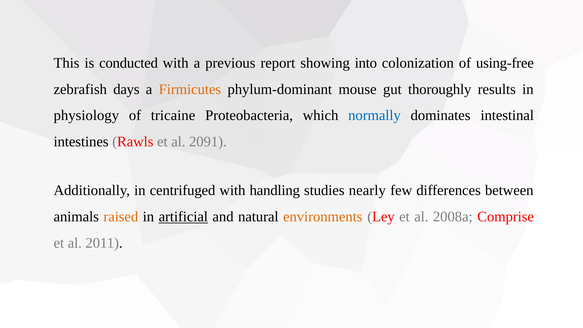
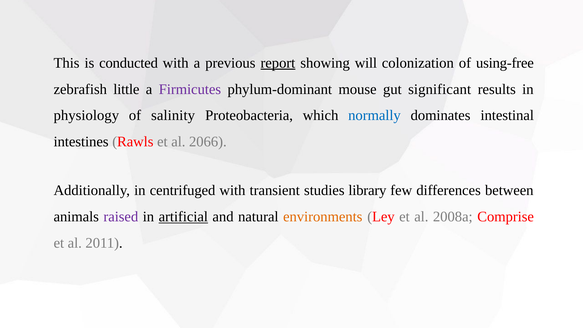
report underline: none -> present (278, 63)
into: into -> will (366, 63)
days: days -> little (126, 89)
Firmicutes colour: orange -> purple (190, 89)
thoroughly: thoroughly -> significant (440, 89)
tricaine: tricaine -> salinity (173, 115)
2091: 2091 -> 2066 (208, 142)
handling: handling -> transient (275, 190)
nearly: nearly -> library (367, 190)
raised colour: orange -> purple (121, 217)
